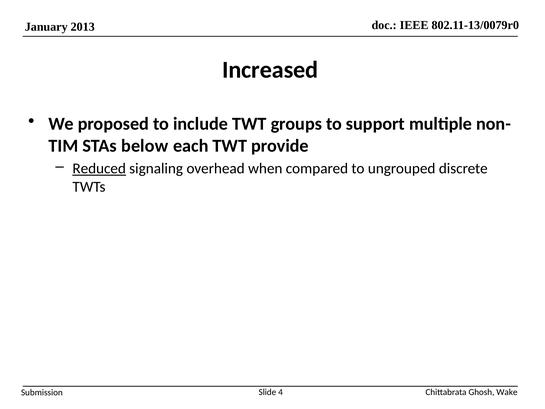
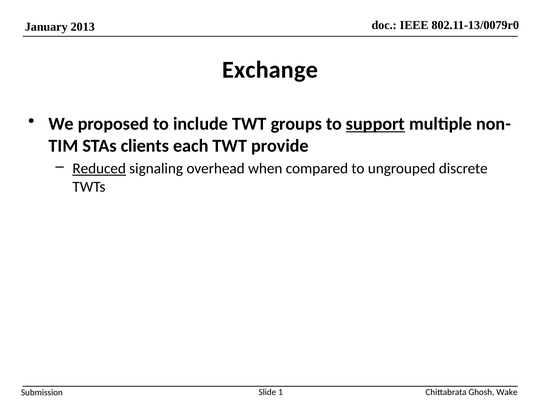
Increased: Increased -> Exchange (270, 70)
support underline: none -> present (375, 124)
below: below -> clients (145, 146)
4: 4 -> 1 (281, 392)
